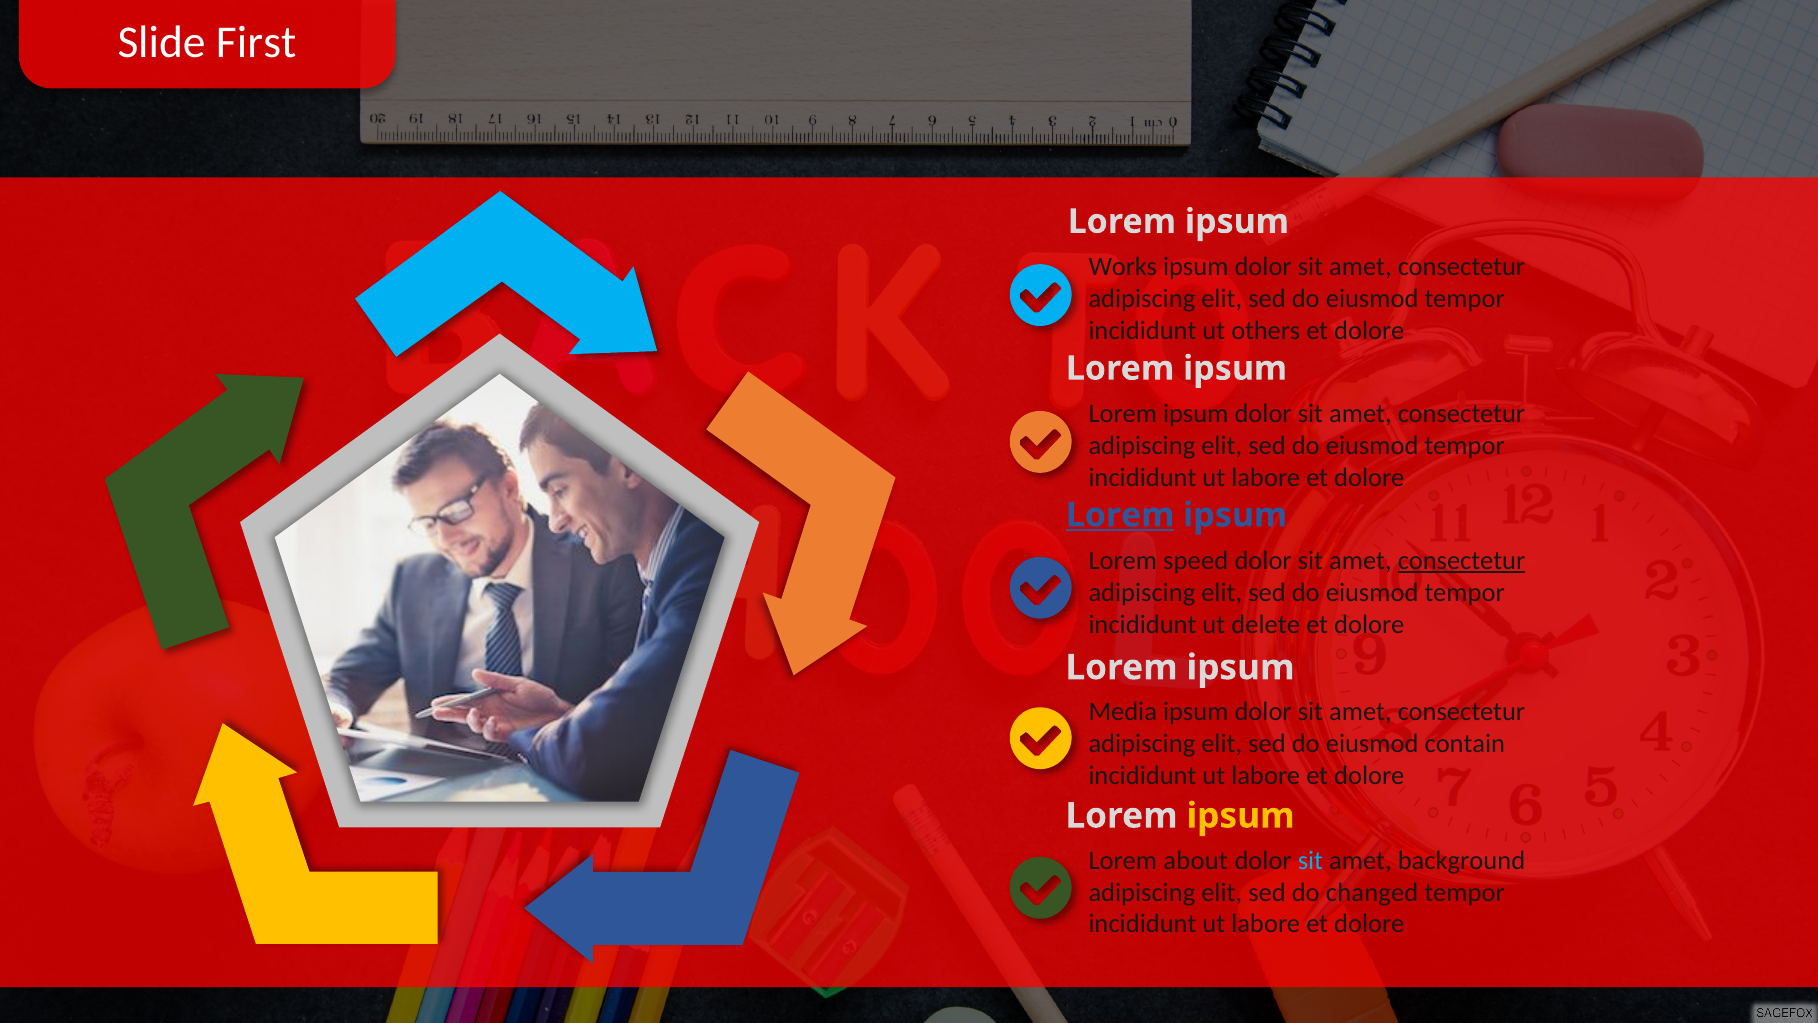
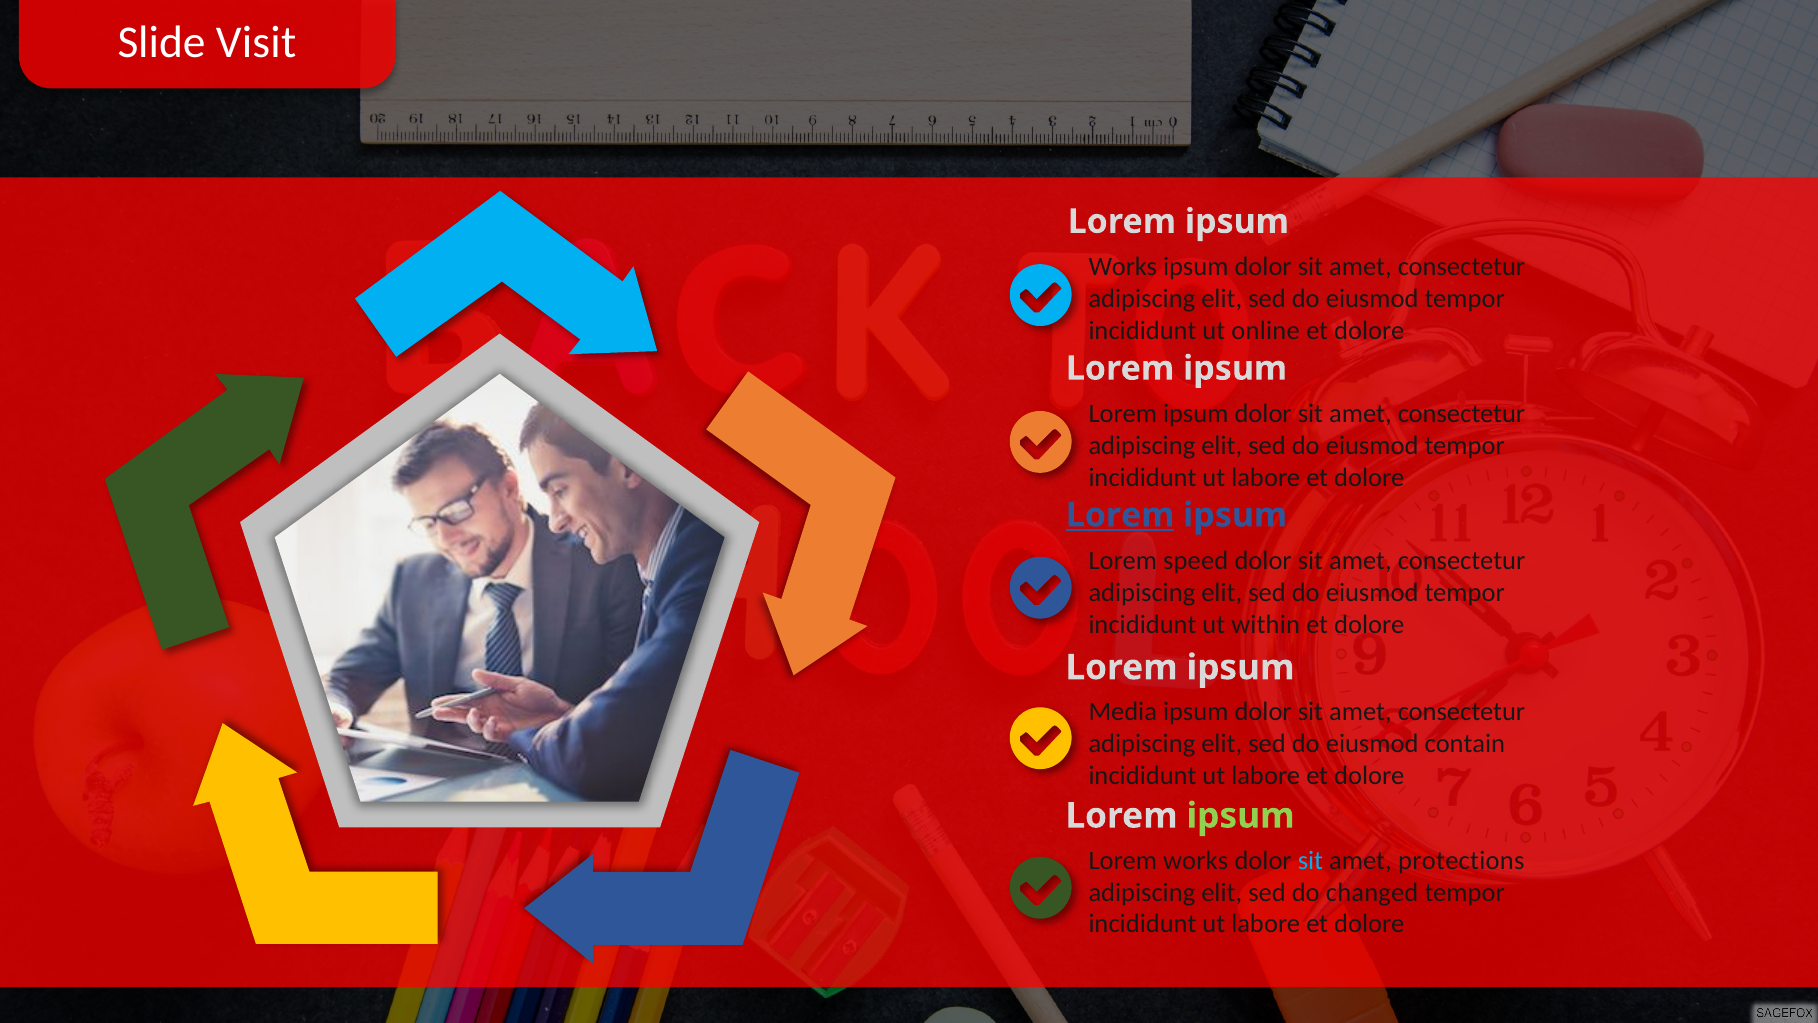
First: First -> Visit (256, 43)
others: others -> online (1266, 331)
consectetur underline: present -> none (1462, 560)
delete: delete -> within (1266, 624)
ipsum colour: yellow -> light green (1241, 816)
Lorem about: about -> works (1196, 860)
background: background -> protections (1461, 860)
